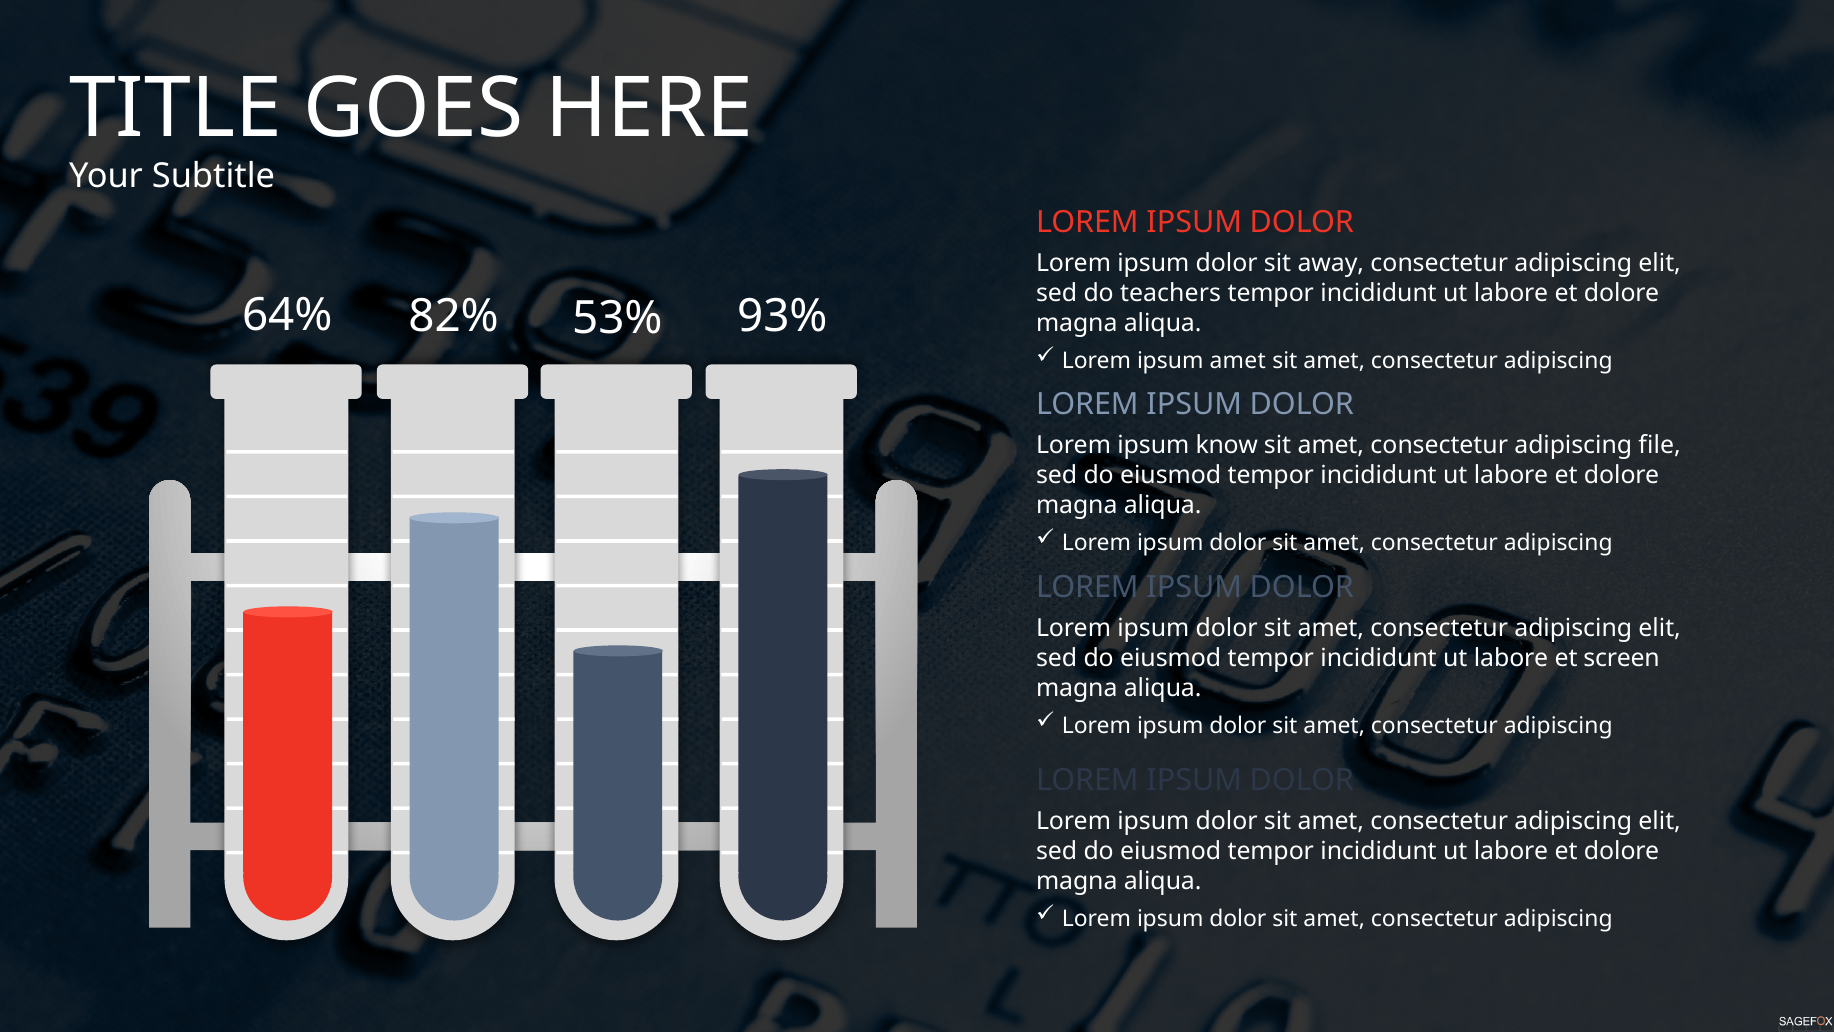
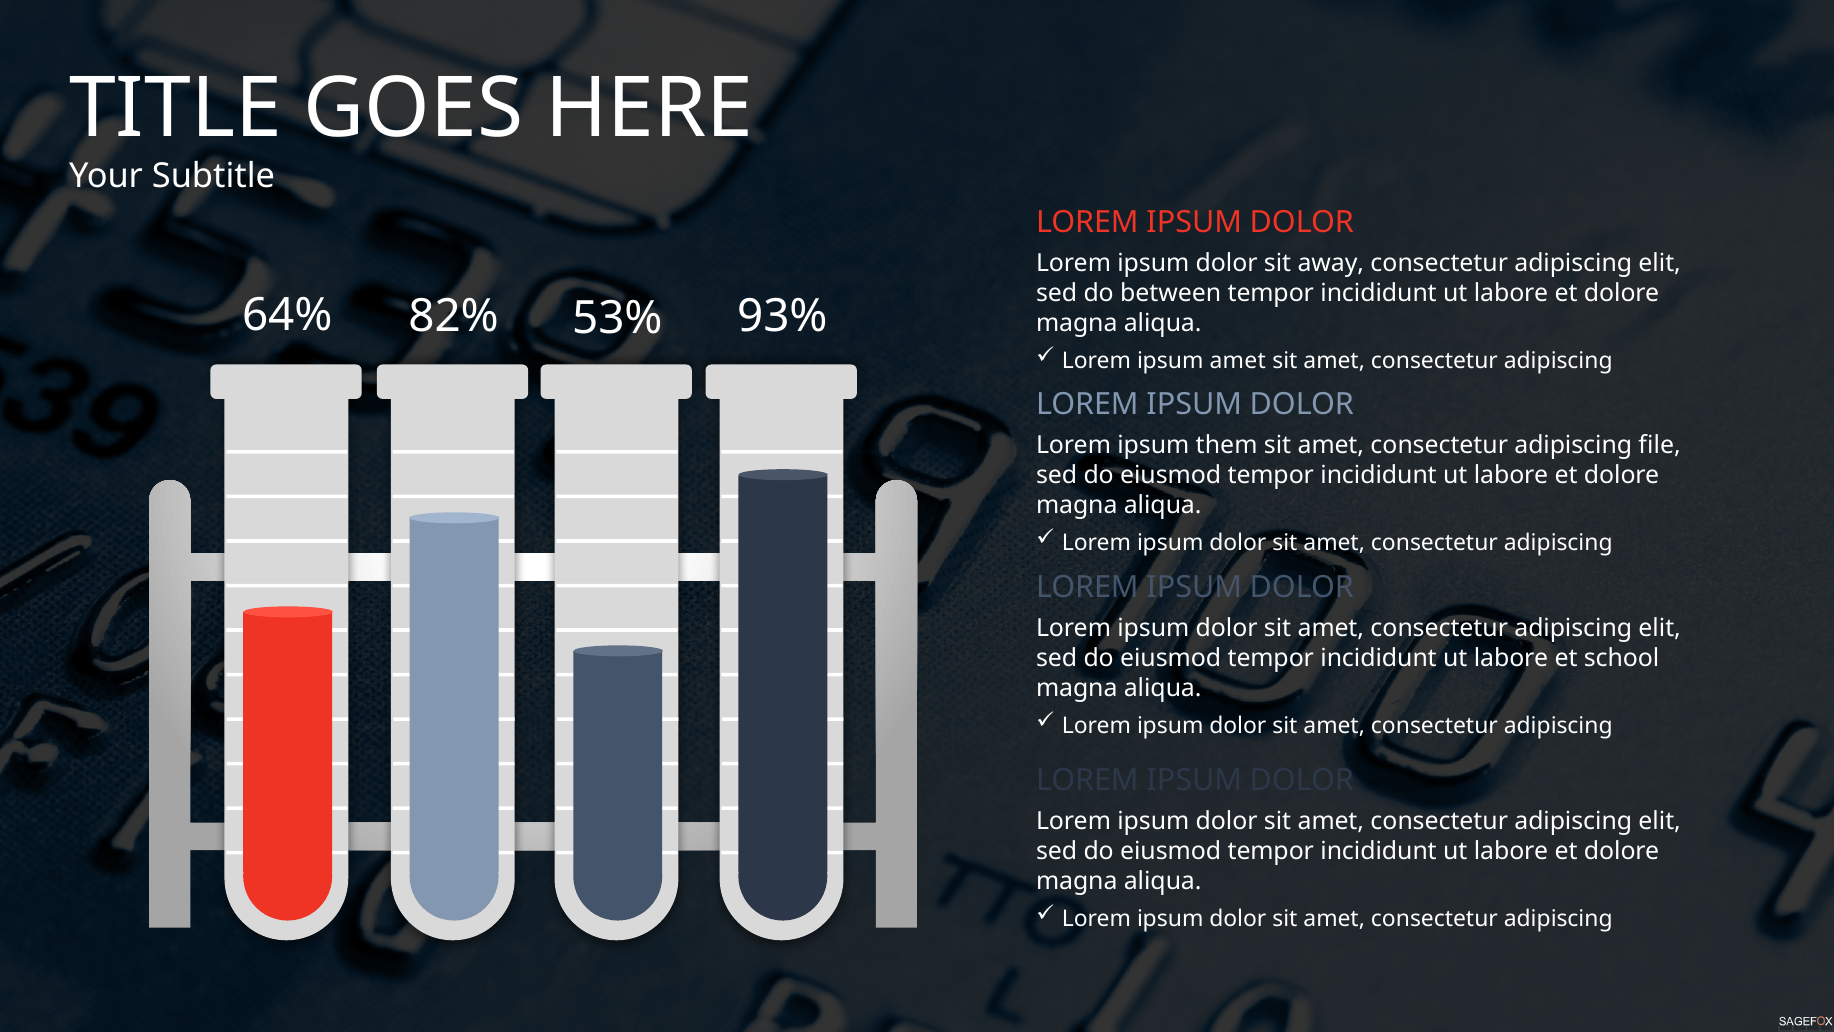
teachers: teachers -> between (1171, 293)
know: know -> them (1227, 445)
screen: screen -> school (1622, 658)
